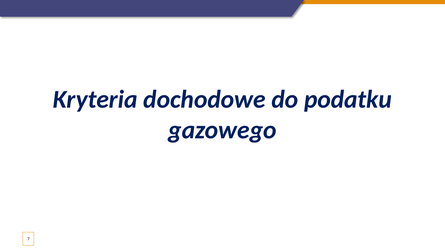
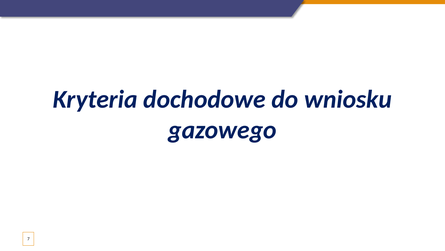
podatku: podatku -> wniosku (348, 99)
